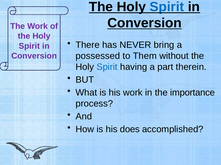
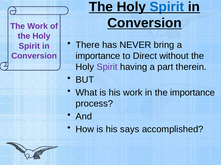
possessed: possessed -> importance (98, 56)
Them: Them -> Direct (145, 56)
Spirit colour: blue -> purple (107, 67)
does: does -> says (130, 130)
